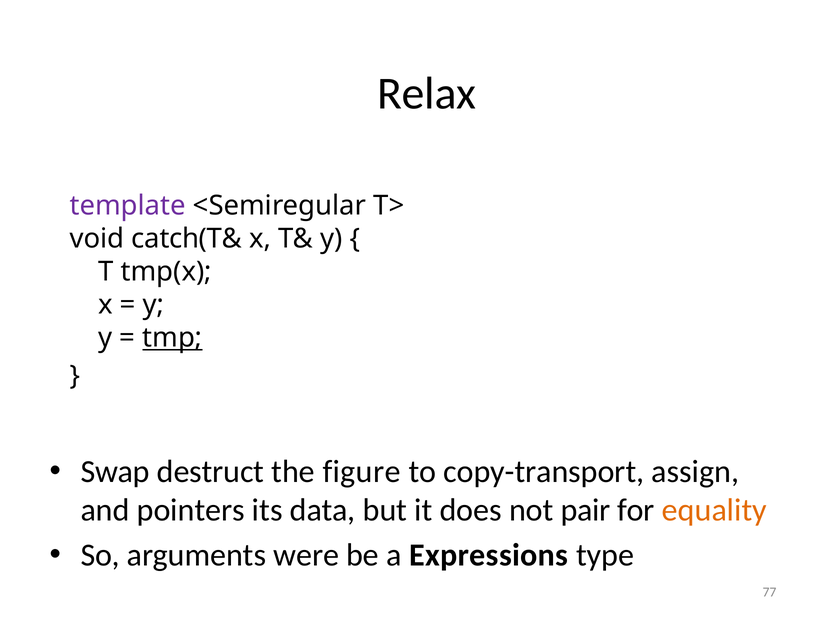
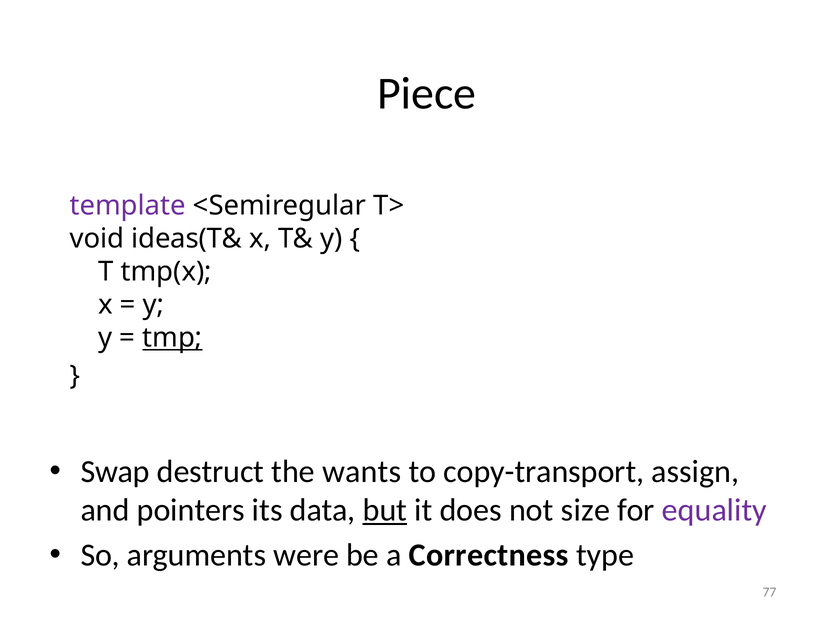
Relax: Relax -> Piece (427, 93)
catch(T&: catch(T& -> ideas(T& (187, 238)
figure: figure -> wants (362, 471)
but underline: none -> present (385, 510)
pair: pair -> size (585, 510)
equality colour: orange -> purple (714, 510)
Expressions: Expressions -> Correctness (489, 555)
